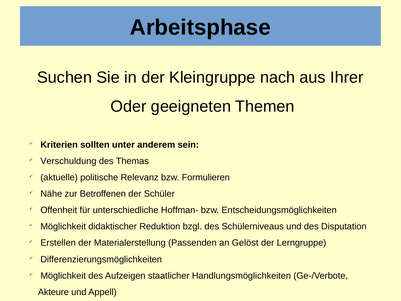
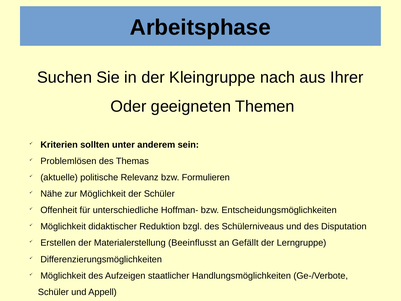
Verschuldung: Verschuldung -> Problemlösen (68, 161)
zur Betroffenen: Betroffenen -> Möglichkeit (103, 194)
Passenden: Passenden -> Beeinflusst (192, 243)
Gelöst: Gelöst -> Gefällt (245, 243)
Akteure: Akteure -> Schüler (53, 292)
